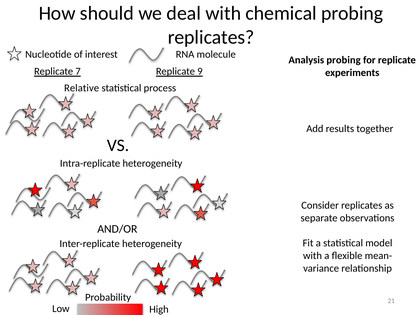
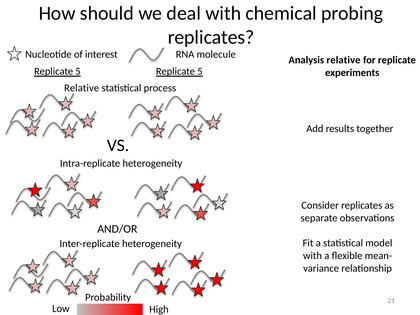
Analysis probing: probing -> relative (344, 60)
7: 7 -> 5 (78, 71)
9: 9 -> 5 (200, 71)
